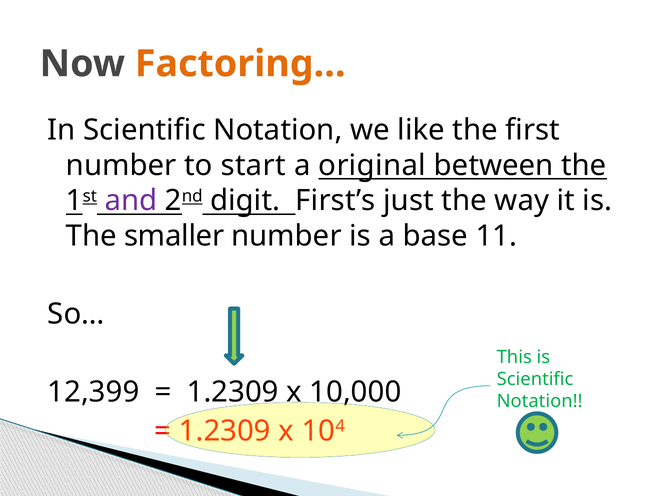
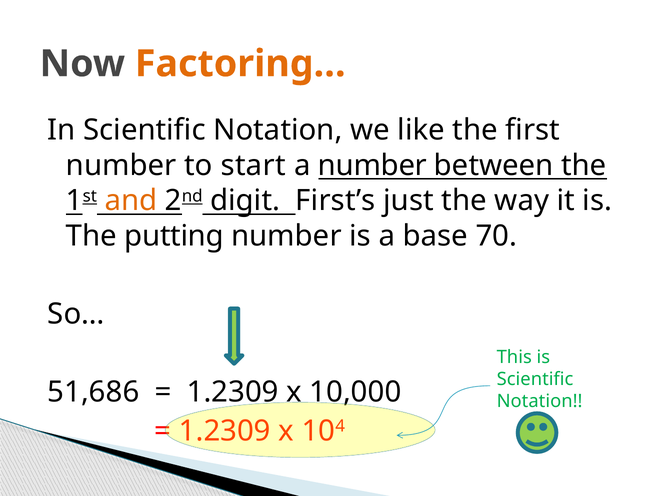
a original: original -> number (372, 165)
and colour: purple -> orange (131, 201)
smaller: smaller -> putting (174, 236)
11: 11 -> 70 (496, 236)
12,399: 12,399 -> 51,686 (93, 392)
